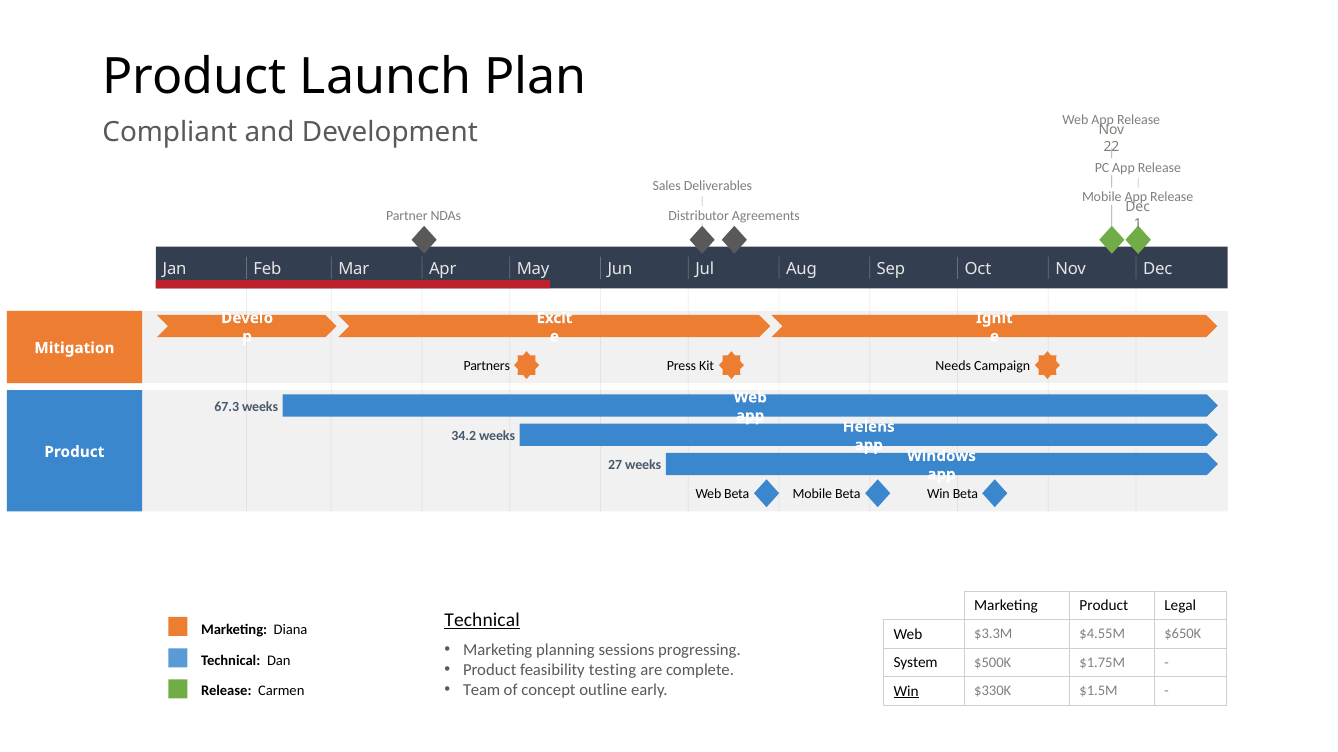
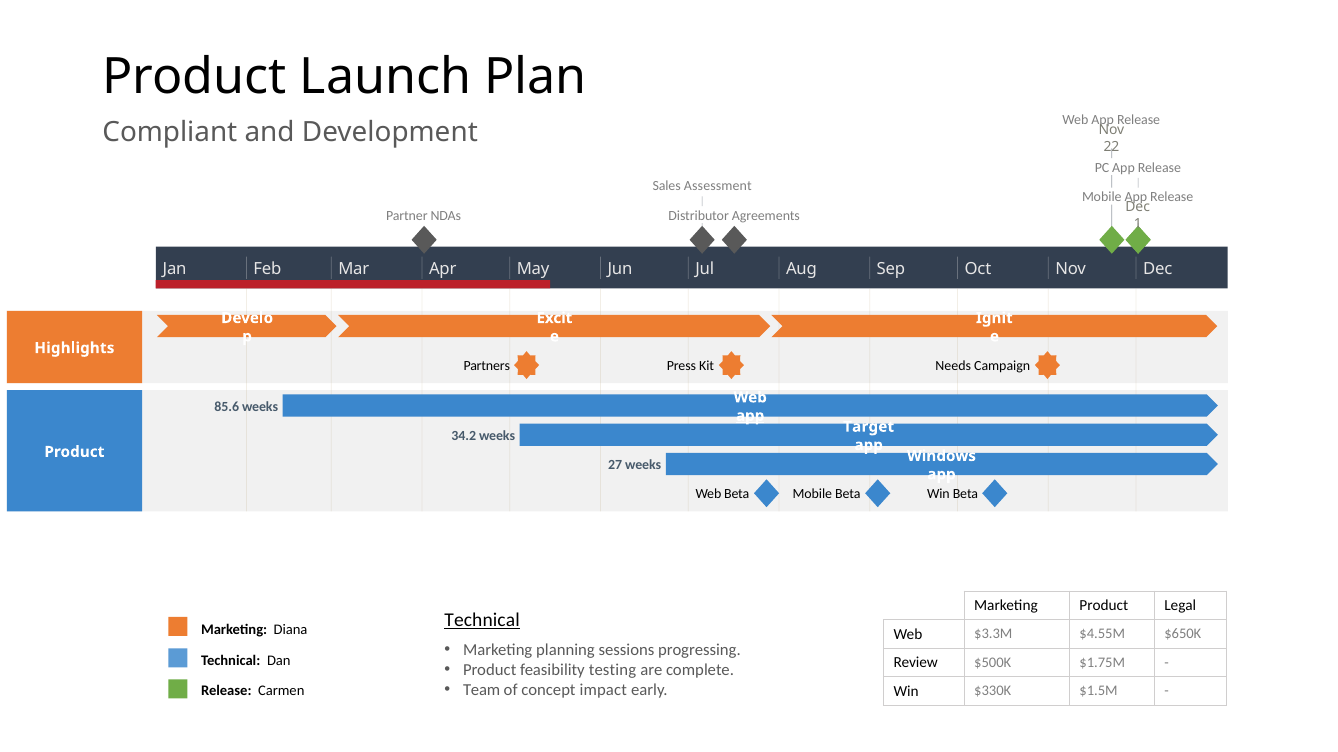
Deliverables: Deliverables -> Assessment (718, 186)
Mitigation: Mitigation -> Highlights (74, 348)
67.3: 67.3 -> 85.6 (227, 407)
Helens: Helens -> Target (869, 427)
System: System -> Review (916, 663)
outline: outline -> impact (603, 691)
Win underline: present -> none (906, 692)
